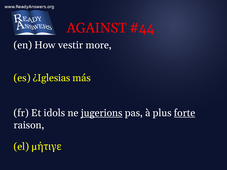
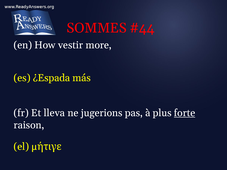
AGAINST: AGAINST -> SOMMES (97, 28)
¿Iglesias: ¿Iglesias -> ¿Espada (51, 78)
idols: idols -> lleva (54, 113)
jugerions underline: present -> none (102, 113)
